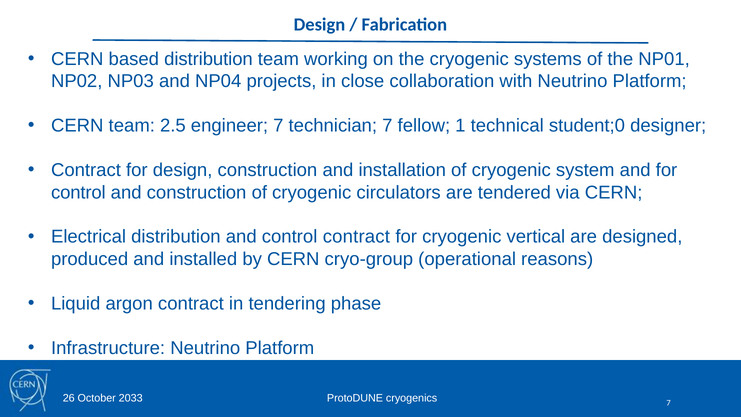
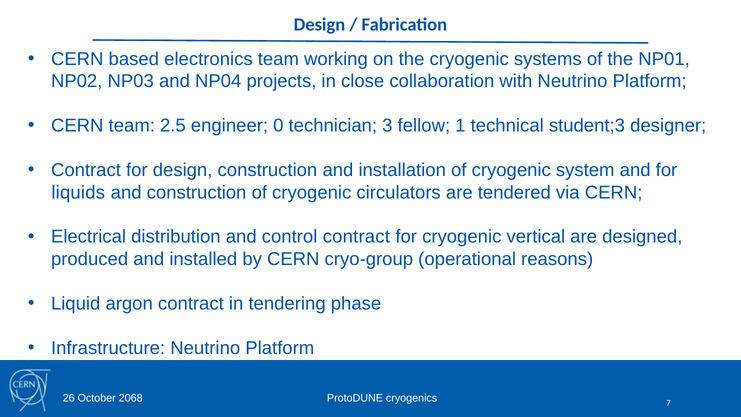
based distribution: distribution -> electronics (208, 59)
engineer 7: 7 -> 0 (278, 126)
technician 7: 7 -> 3 (387, 126)
student;0: student;0 -> student;3 (587, 126)
control: control -> liquids (78, 192)
2033: 2033 -> 2068 (131, 398)
